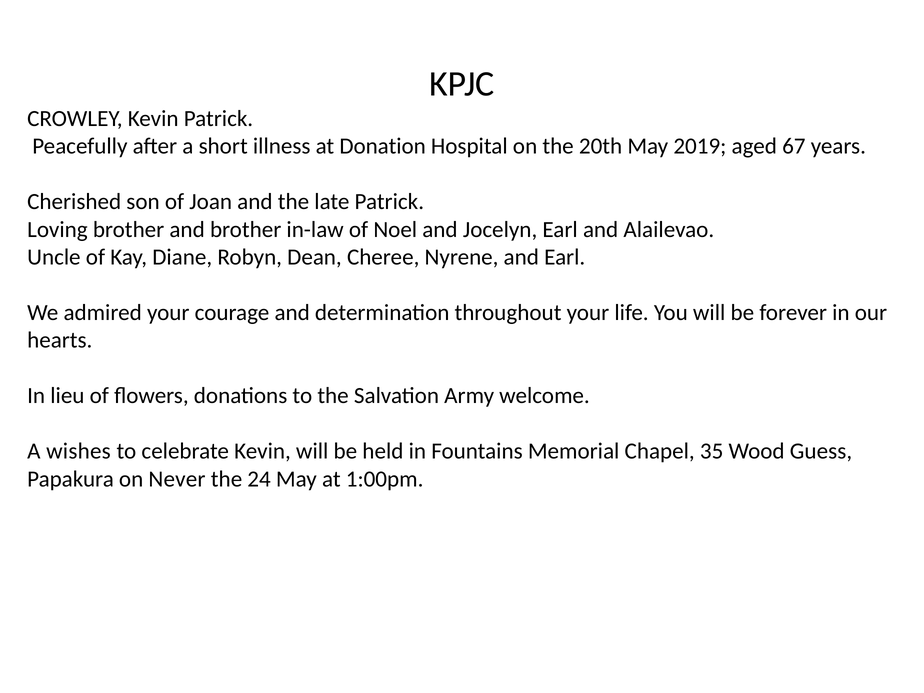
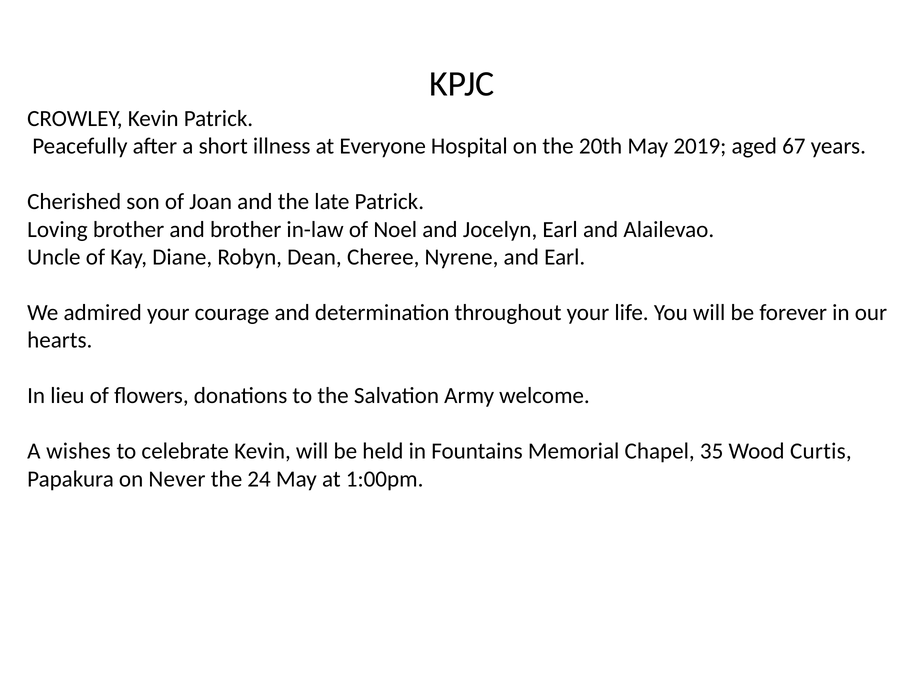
Donation: Donation -> Everyone (383, 146)
Guess: Guess -> Curtis (821, 451)
